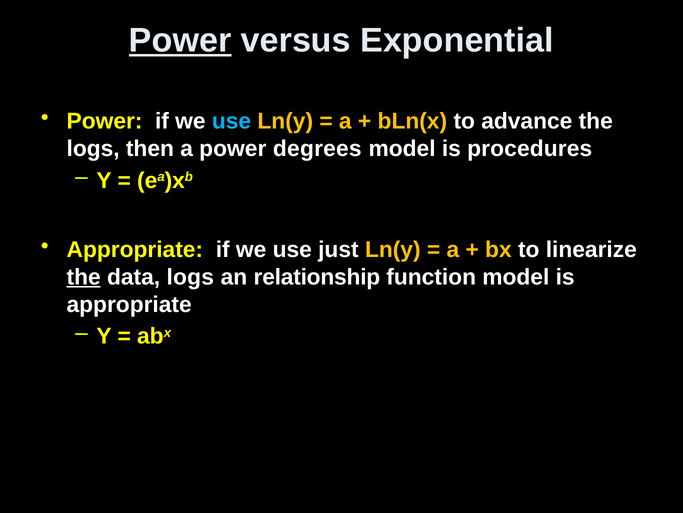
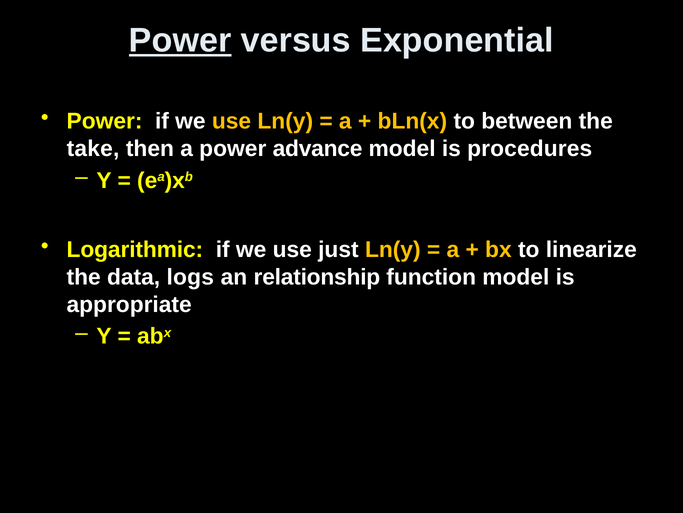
use colour: light blue -> yellow (232, 121)
advance: advance -> between (527, 121)
logs: logs -> take (93, 148)
degrees: degrees -> advance (318, 148)
Appropriate: Appropriate -> Logarithmic (135, 249)
the underline: present -> none (84, 277)
